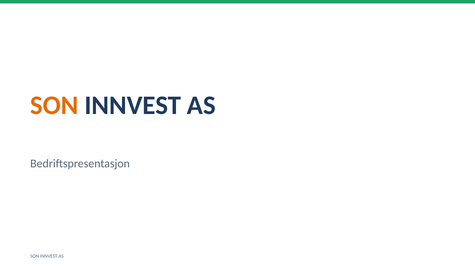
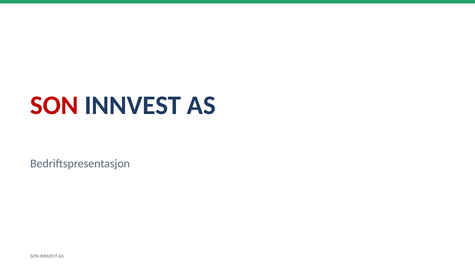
SON colour: orange -> red (54, 105)
